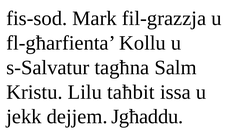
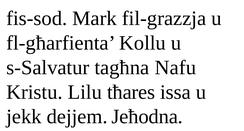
Salm: Salm -> Nafu (175, 68)
taħbit: taħbit -> tħares (131, 92)
Jgħaddu: Jgħaddu -> Jeħodna (147, 117)
